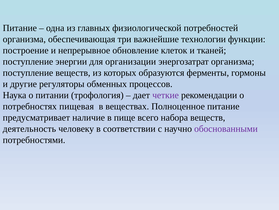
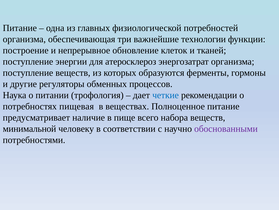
организации: организации -> атеросклероз (131, 61)
четкие colour: purple -> blue (166, 95)
деятельность: деятельность -> минимальной (29, 128)
